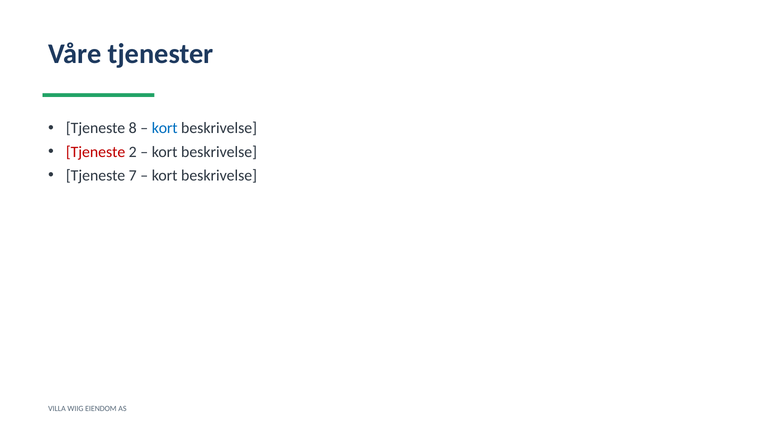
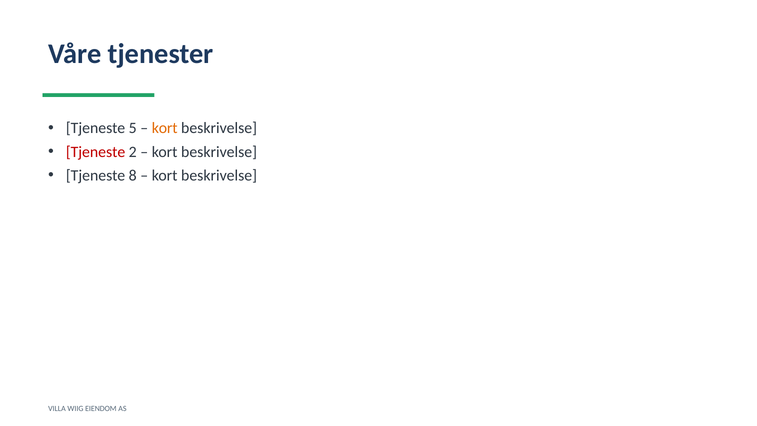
8: 8 -> 5 (133, 128)
kort colour: blue -> orange (165, 128)
7: 7 -> 8 (133, 176)
